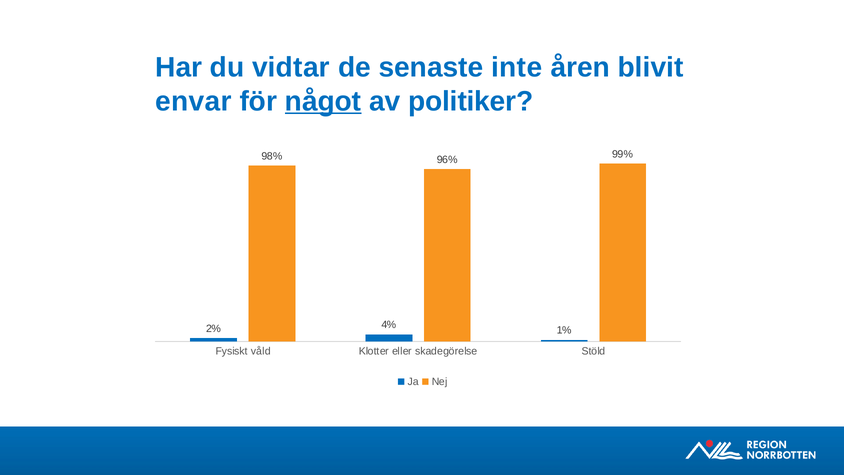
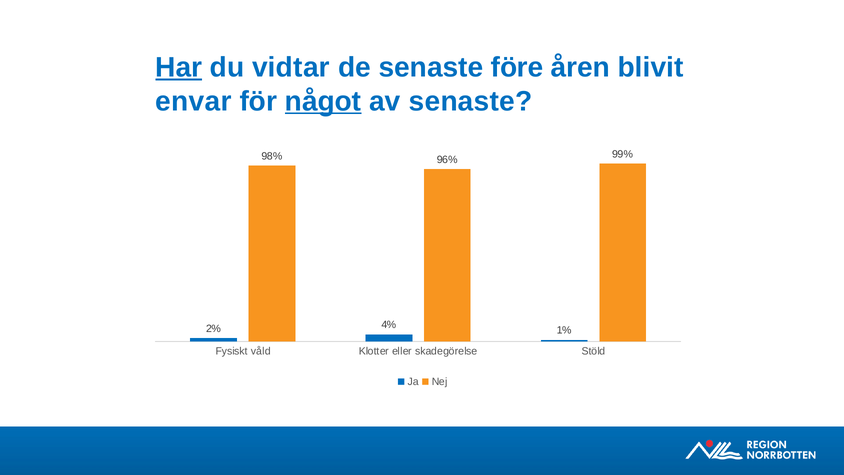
Har underline: none -> present (179, 67)
inte: inte -> före (517, 67)
av politiker: politiker -> senaste (471, 101)
